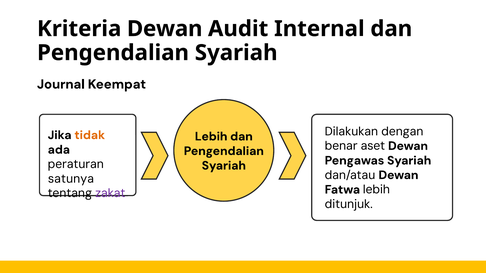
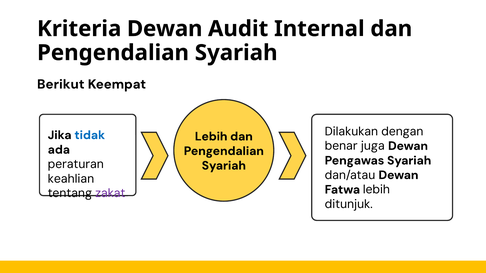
Journal: Journal -> Berikut (61, 84)
tidak colour: orange -> blue (90, 135)
aset: aset -> juga (373, 146)
satunya: satunya -> keahlian (71, 179)
